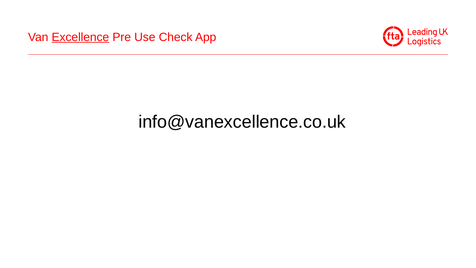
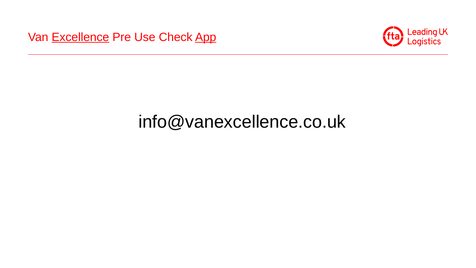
App underline: none -> present (206, 37)
